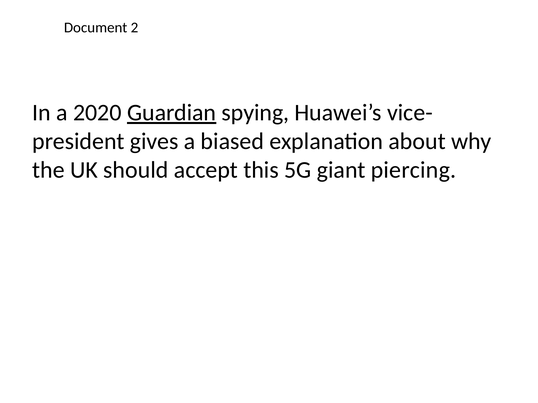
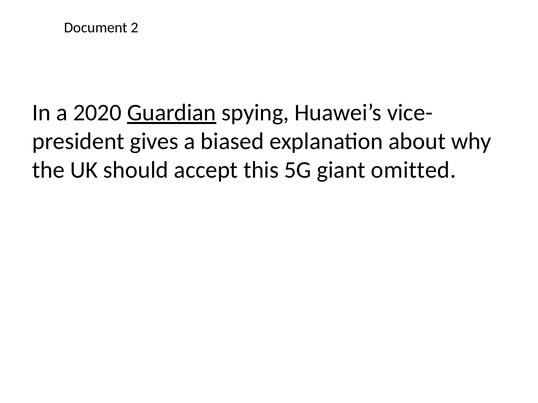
piercing: piercing -> omitted (414, 170)
